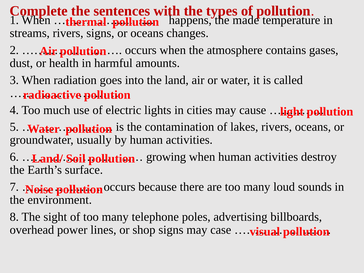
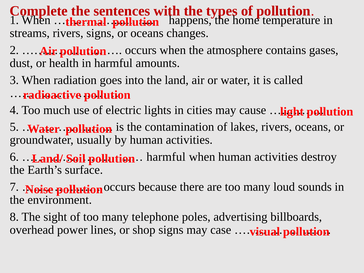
made: made -> home (246, 20)
growing: growing -> harmful (166, 157)
